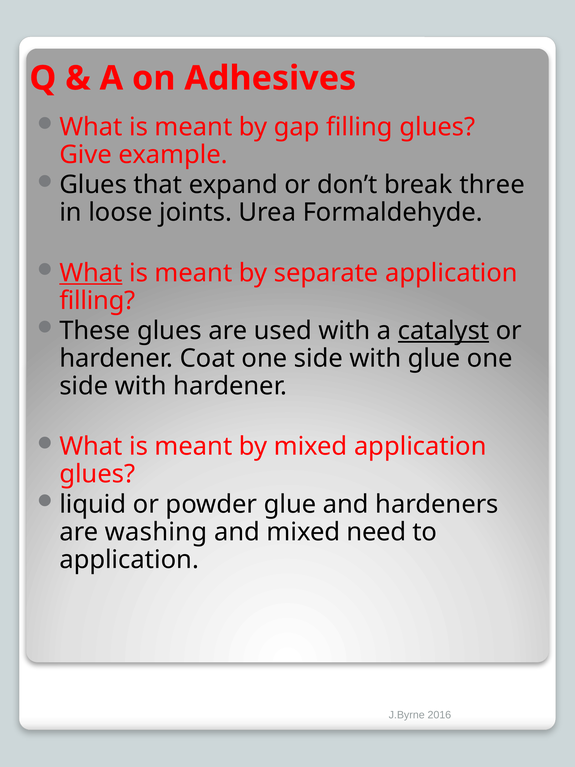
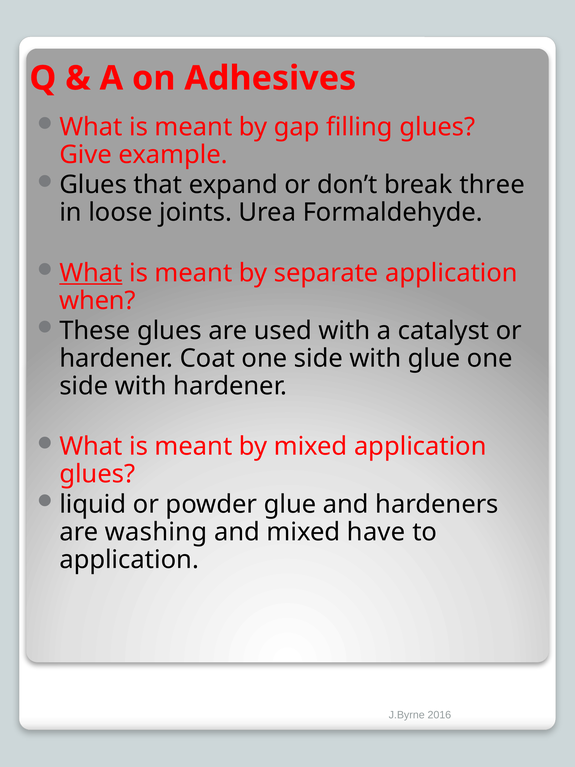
filling: filling -> when (97, 300)
catalyst underline: present -> none (444, 331)
need: need -> have (376, 532)
